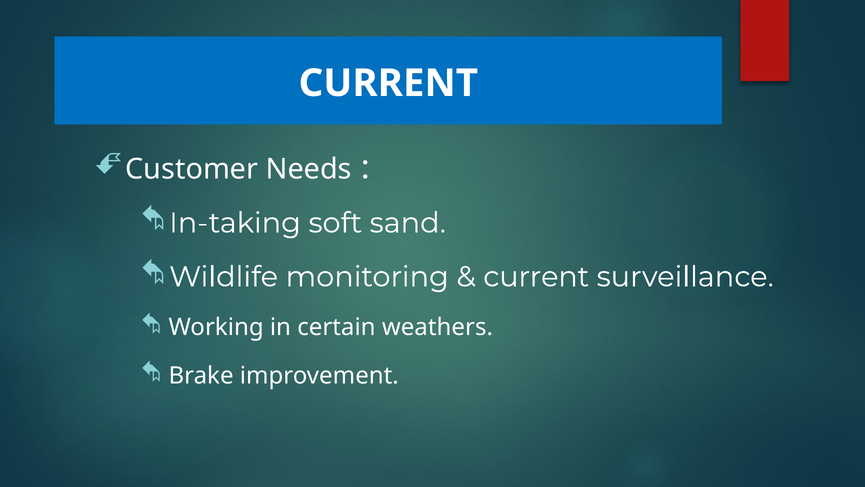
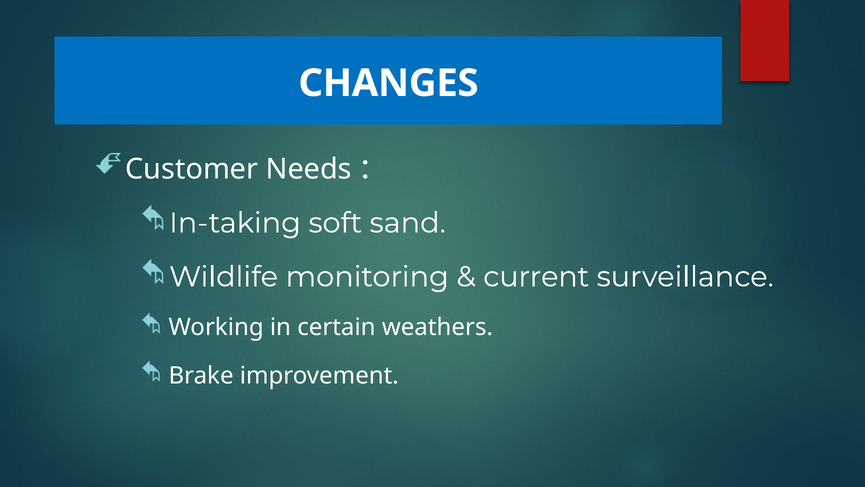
CURRENT: CURRENT -> CHANGES (389, 83)
